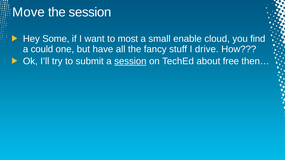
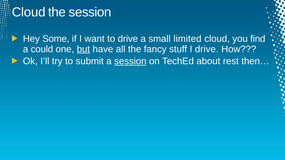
Move: Move -> Cloud (29, 12)
to most: most -> drive (128, 39)
enable: enable -> limited (187, 39)
but underline: none -> present (83, 49)
free: free -> rest (231, 61)
